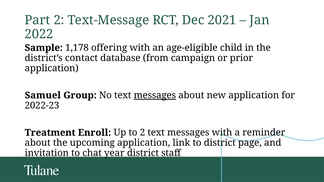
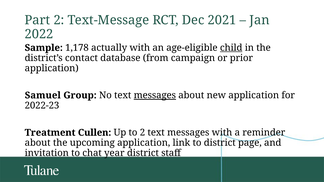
offering: offering -> actually (109, 48)
child underline: none -> present (231, 48)
Enroll: Enroll -> Cullen (95, 133)
